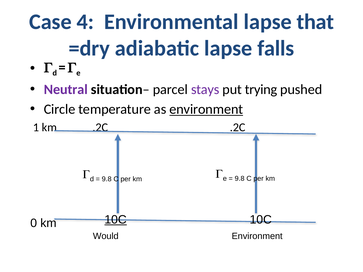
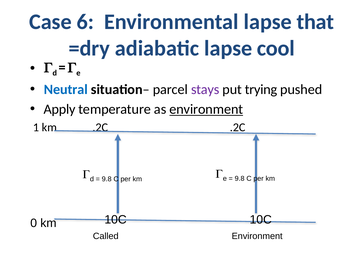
4: 4 -> 6 (85, 22)
falls: falls -> cool (276, 48)
Neutral colour: purple -> blue (66, 90)
Circle: Circle -> Apply (60, 109)
10C underline: present -> none (116, 220)
Would: Would -> Called (106, 236)
